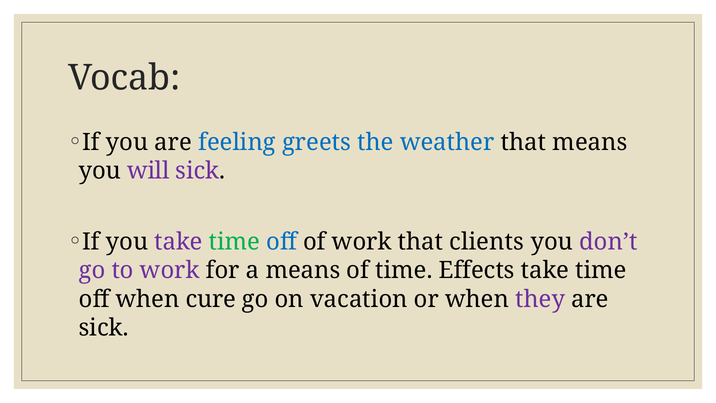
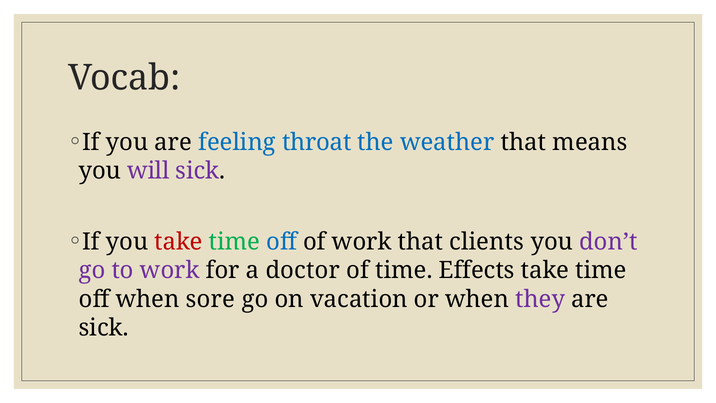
greets: greets -> throat (317, 142)
take colour: purple -> red (179, 242)
a means: means -> doctor (303, 270)
cure: cure -> sore (211, 299)
